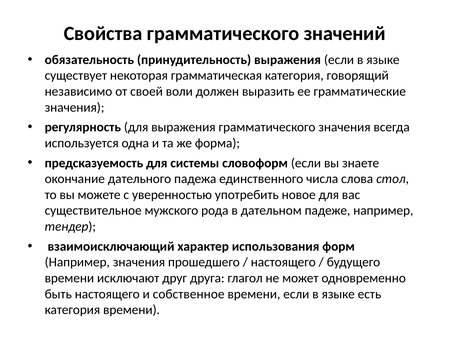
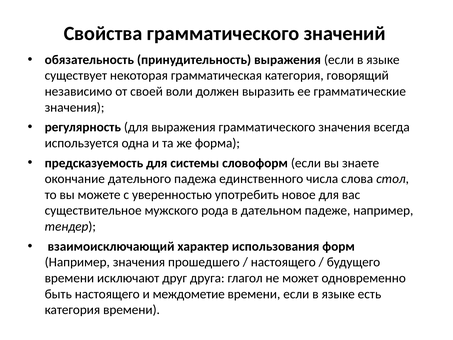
собственное: собственное -> междометие (189, 294)
